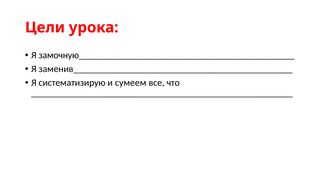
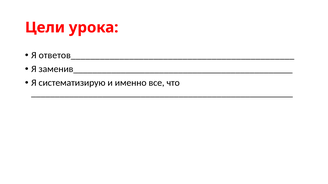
замочную______________________________________________: замочную______________________________________________ -> ответов______________________________________________ (167, 55)
сумеем: сумеем -> именно (131, 83)
